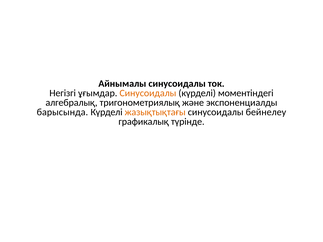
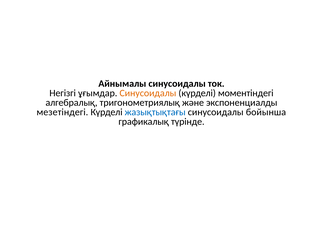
барысында: барысында -> мезетіндегі (62, 112)
жазықтықтағы colour: orange -> blue (155, 112)
бейнелеу: бейнелеу -> бойынша (266, 112)
